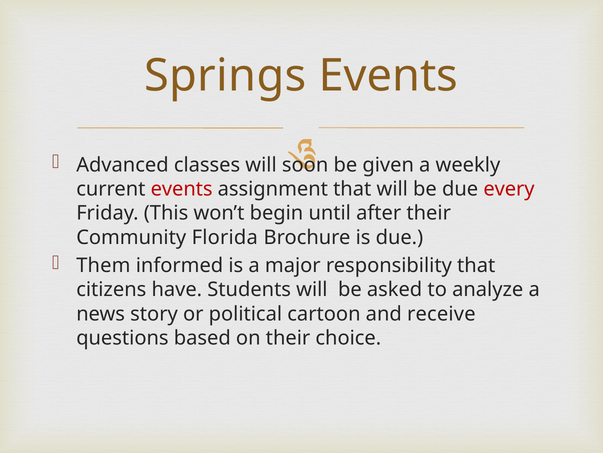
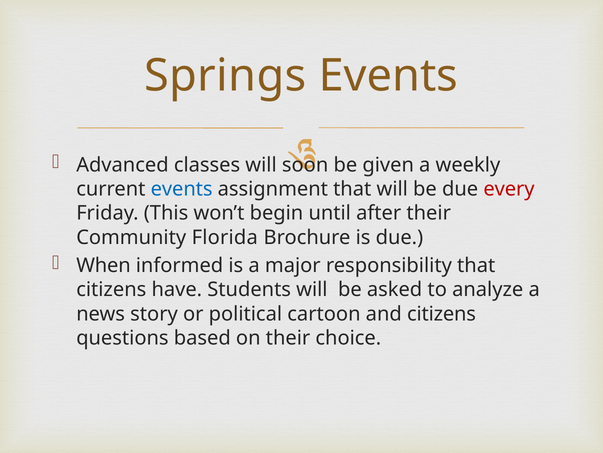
events colour: red -> blue (182, 189)
Them: Them -> When (104, 265)
and receive: receive -> citizens (442, 313)
